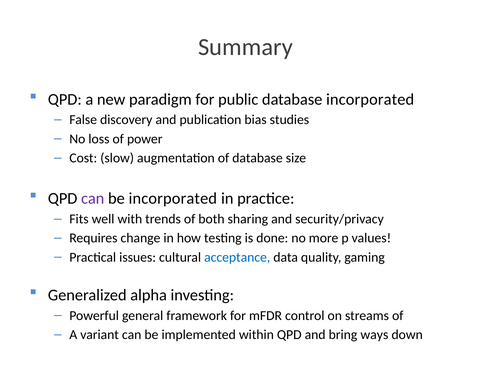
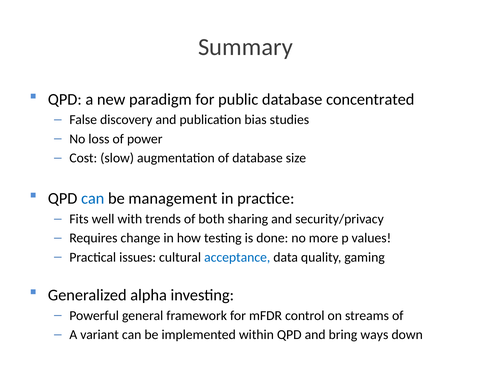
database incorporated: incorporated -> concentrated (370, 99)
can colour: purple -> blue (93, 199)
be incorporated: incorporated -> management (173, 199)
